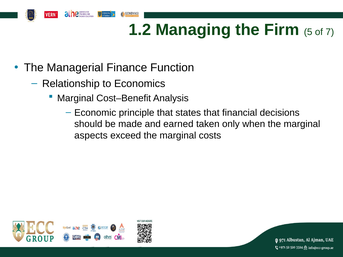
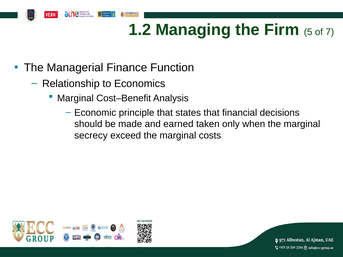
aspects: aspects -> secrecy (91, 136)
